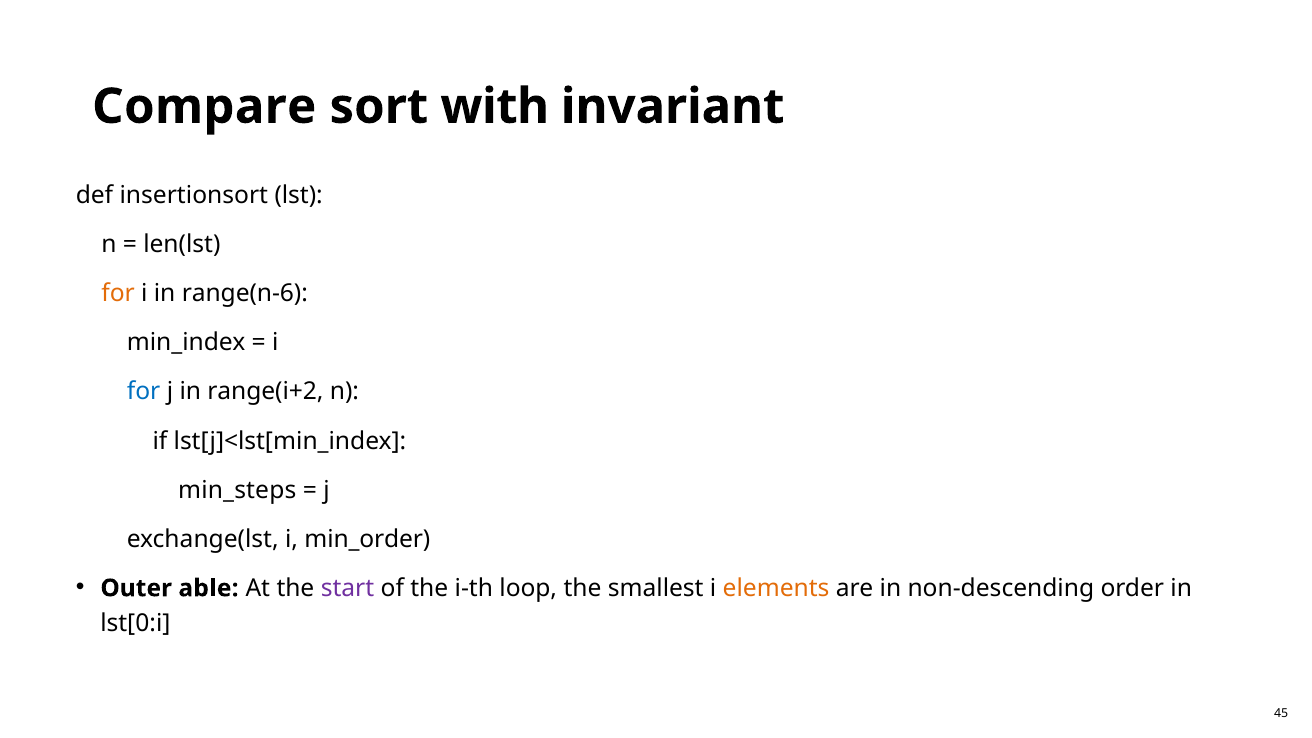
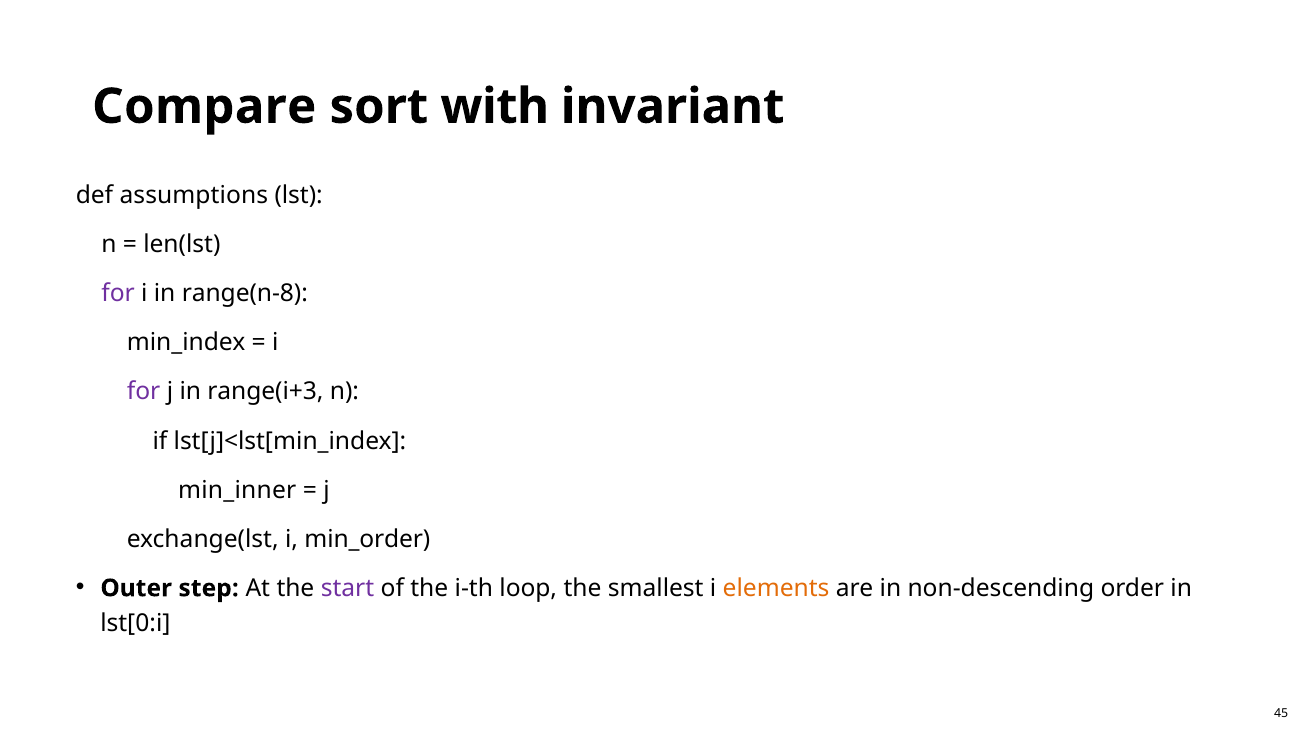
insertionsort: insertionsort -> assumptions (194, 195)
for colour: orange -> purple (118, 294)
range(n-6: range(n-6 -> range(n-8 (245, 294)
for colour: blue -> purple (144, 392)
range(i+2: range(i+2 -> range(i+3 (265, 392)
min_steps: min_steps -> min_inner (237, 490)
able: able -> step (209, 588)
